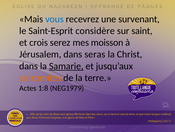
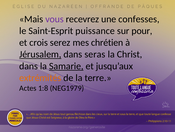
vous colour: blue -> purple (55, 19)
survenant: survenant -> confesses (139, 19)
considère: considère -> puissance (95, 31)
saint: saint -> pour (142, 31)
moisson: moisson -> chrétien (107, 42)
Jérusalem underline: none -> present (40, 54)
